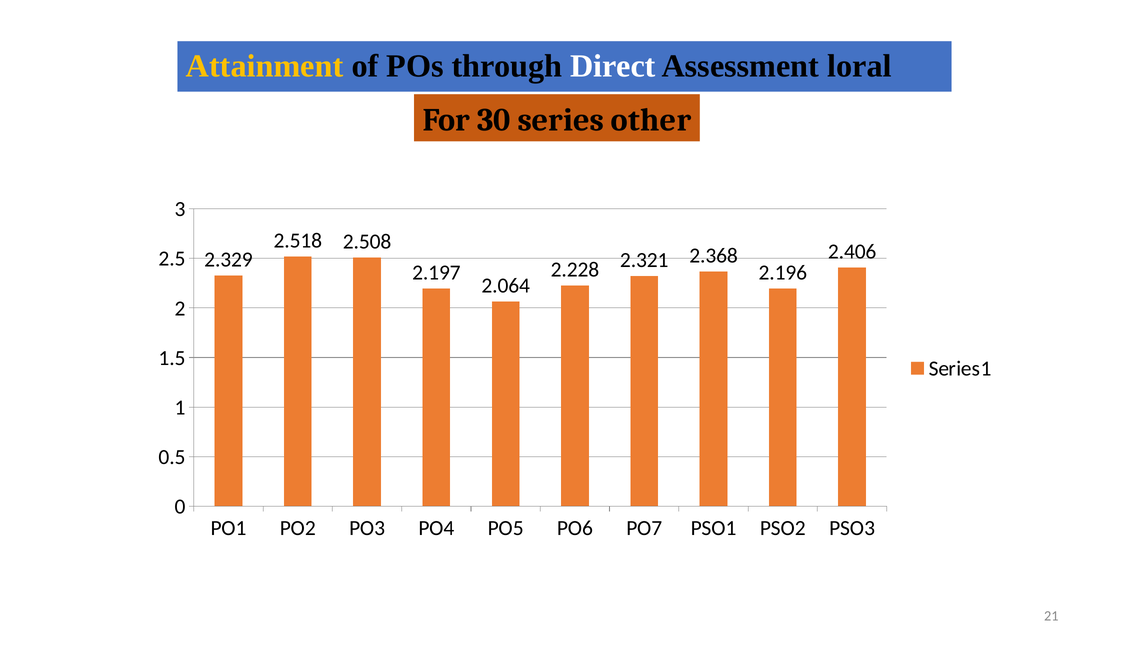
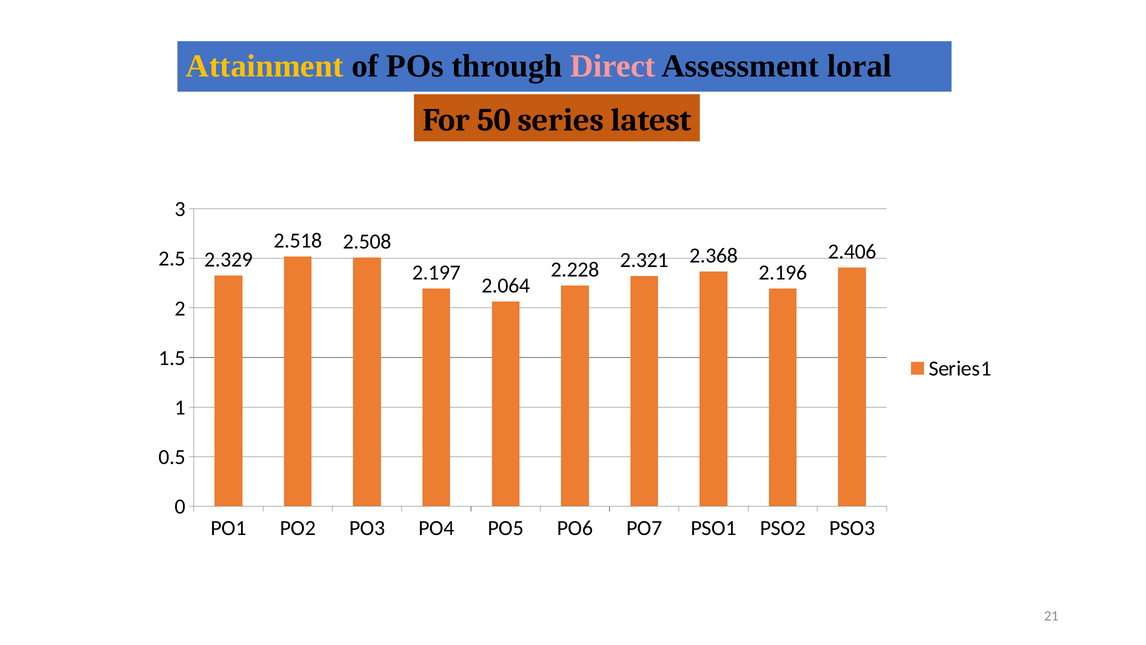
Direct colour: white -> pink (613, 66)
30: 30 -> 50 (494, 120)
other: other -> latest (651, 120)
